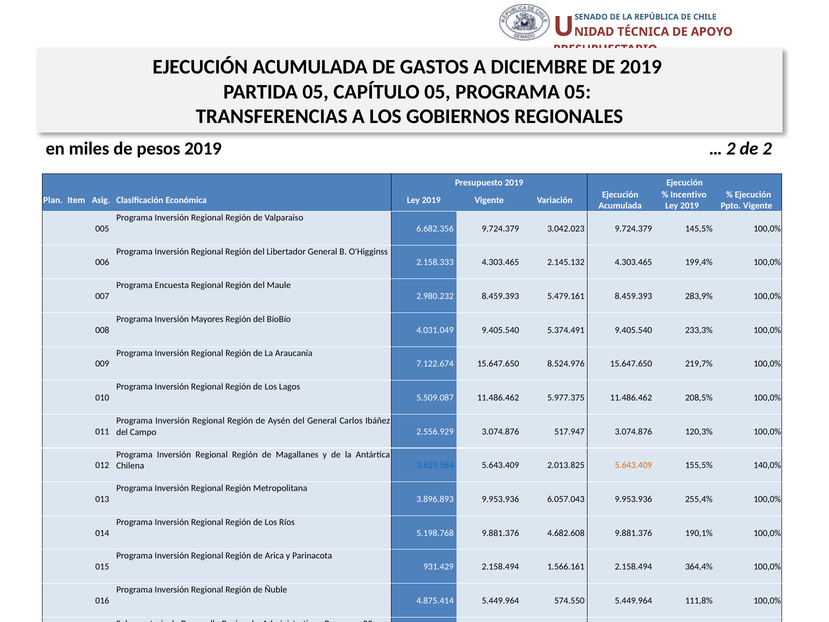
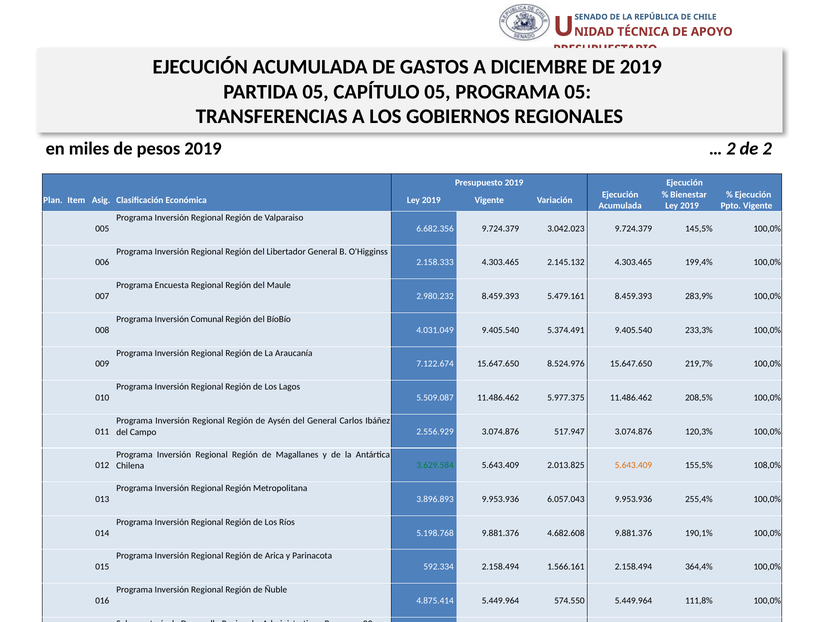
Incentivo: Incentivo -> Bienestar (689, 195)
Inversión Mayores: Mayores -> Comunal (207, 319)
3.629.584 colour: blue -> green (435, 465)
140,0%: 140,0% -> 108,0% (767, 465)
931.429: 931.429 -> 592.334 (439, 567)
